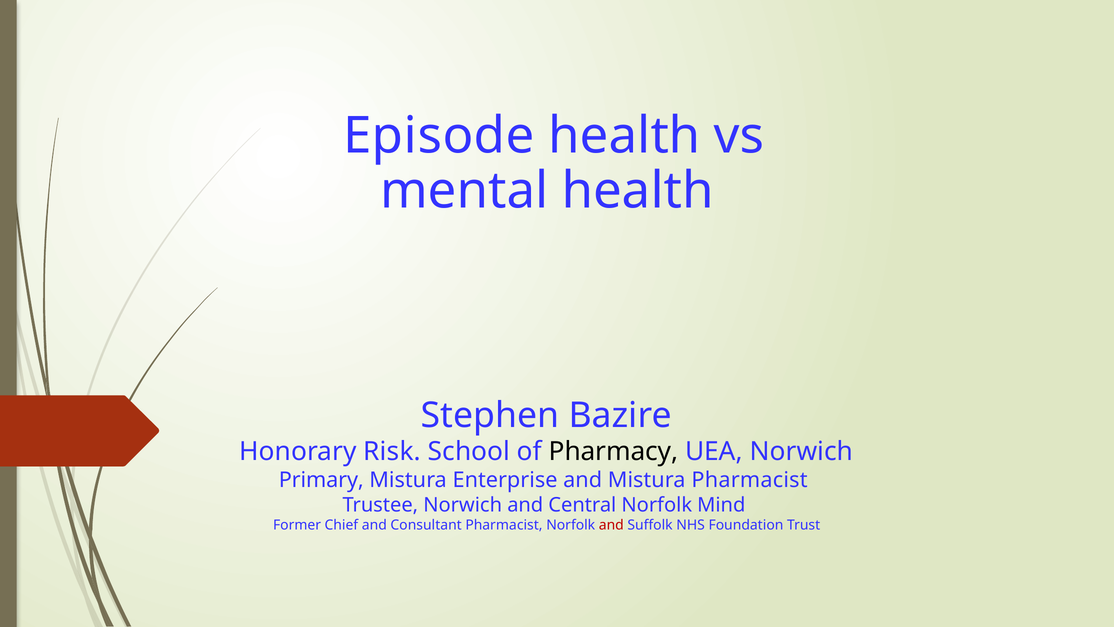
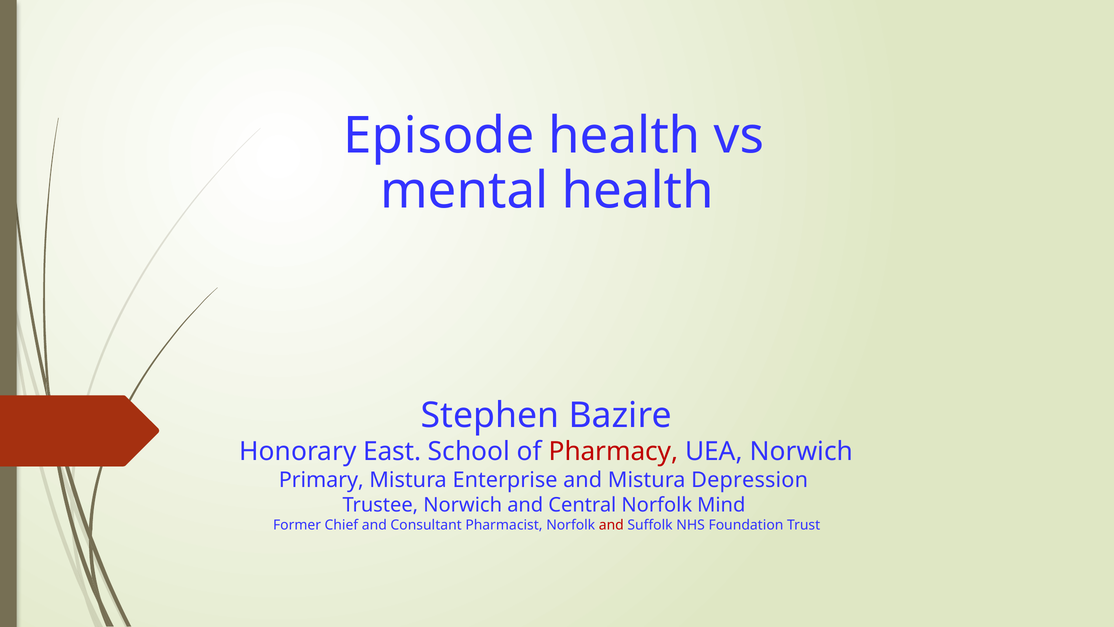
Risk: Risk -> East (392, 452)
Pharmacy colour: black -> red (614, 452)
Mistura Pharmacist: Pharmacist -> Depression (750, 480)
